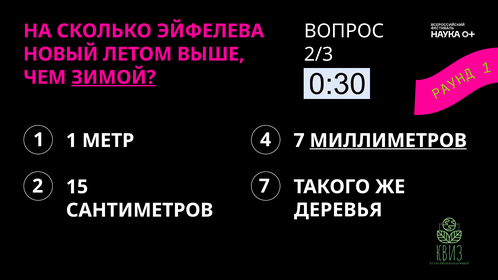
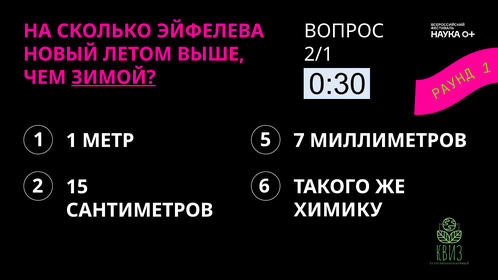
2/3: 2/3 -> 2/1 (319, 54)
4: 4 -> 5 (266, 140)
МИЛЛИМЕТРОВ underline: present -> none (388, 141)
2 7: 7 -> 6 (264, 186)
ДЕРЕВЬЯ: ДЕРЕВЬЯ -> ХИМИКУ (338, 210)
